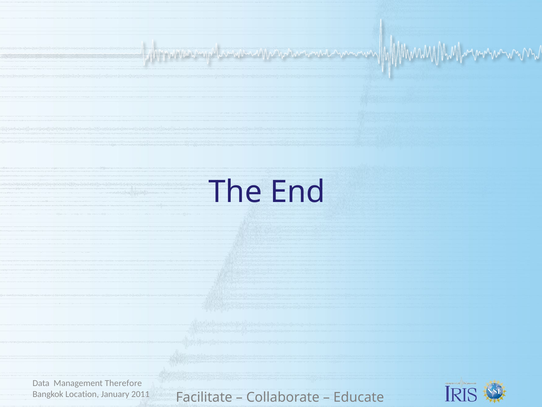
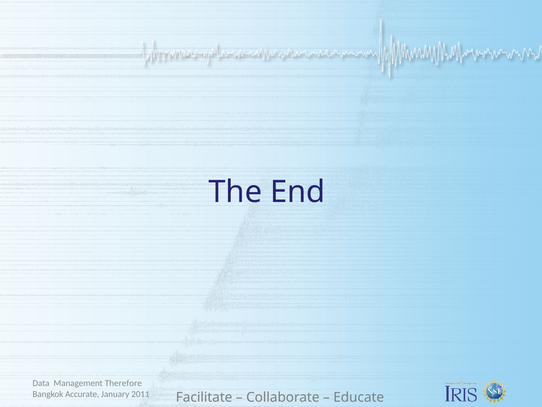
Location: Location -> Accurate (82, 394)
